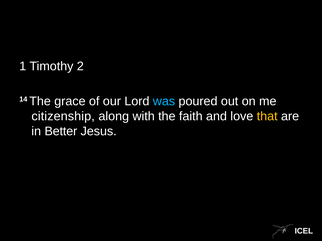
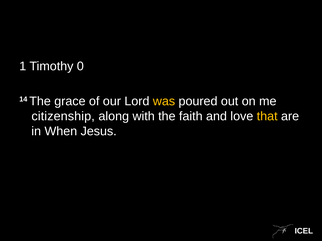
2: 2 -> 0 (80, 66)
was colour: light blue -> yellow (164, 101)
Better: Better -> When (61, 131)
